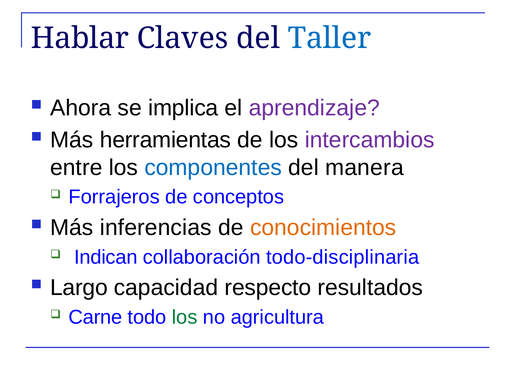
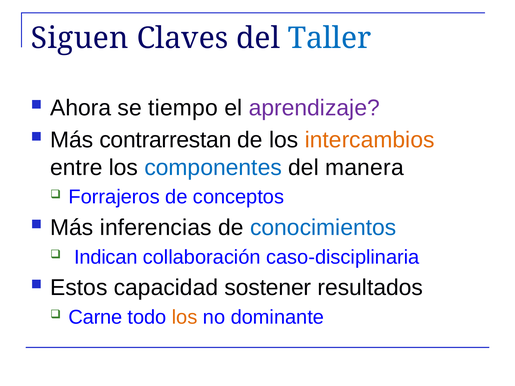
Hablar: Hablar -> Siguen (80, 38)
implica: implica -> tiempo (183, 108)
herramientas: herramientas -> contrarrestan (165, 140)
intercambios colour: purple -> orange (370, 140)
conocimientos colour: orange -> blue (323, 228)
todo-disciplinaria: todo-disciplinaria -> caso-disciplinaria (343, 257)
Largo: Largo -> Estos (79, 288)
respecto: respecto -> sostener (268, 288)
los colour: green -> orange (185, 317)
agricultura: agricultura -> dominante (277, 317)
